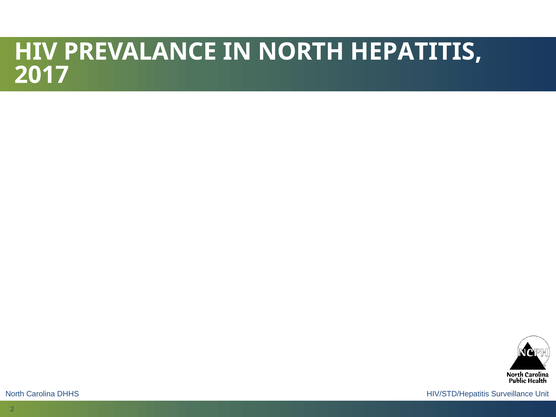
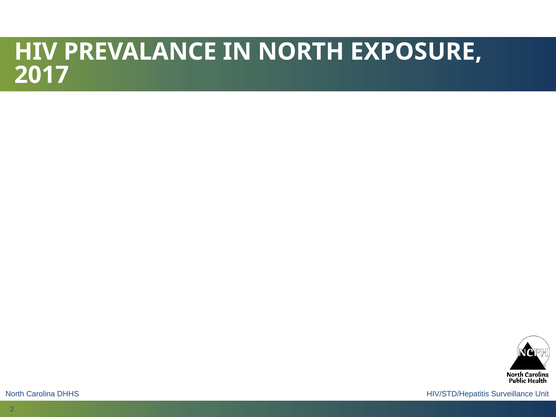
HEPATITIS: HEPATITIS -> EXPOSURE (416, 52)
